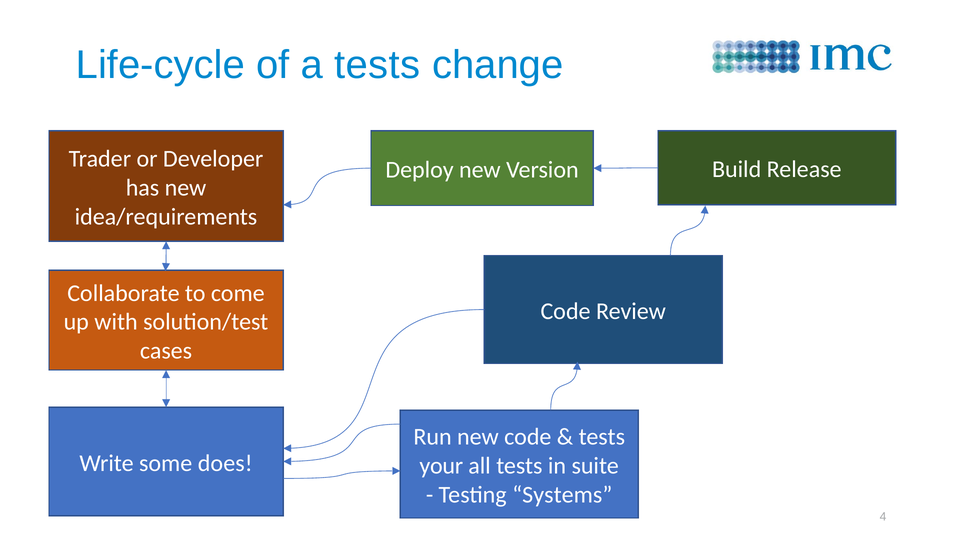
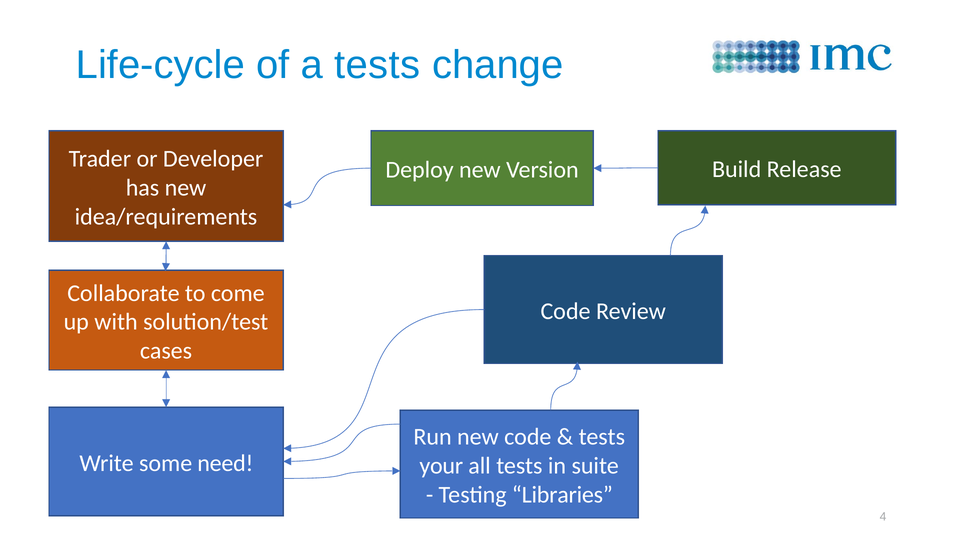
does: does -> need (225, 463)
Systems: Systems -> Libraries (562, 495)
